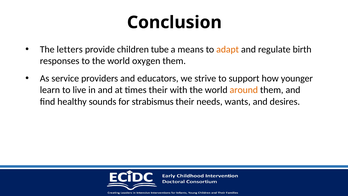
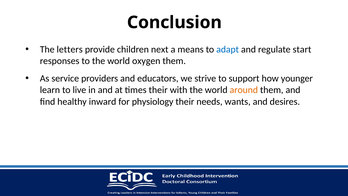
tube: tube -> next (160, 49)
adapt colour: orange -> blue (228, 49)
birth: birth -> start (302, 49)
sounds: sounds -> inward (103, 102)
strabismus: strabismus -> physiology (153, 102)
